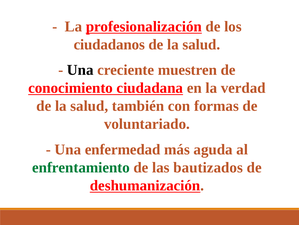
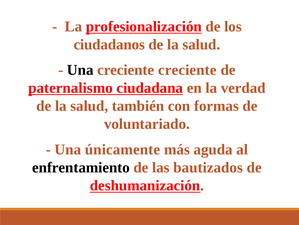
creciente muestren: muestren -> creciente (187, 70)
conocimiento: conocimiento -> paternalismo (71, 88)
enfermedad: enfermedad -> únicamente (123, 149)
enfrentamiento colour: green -> black (81, 167)
